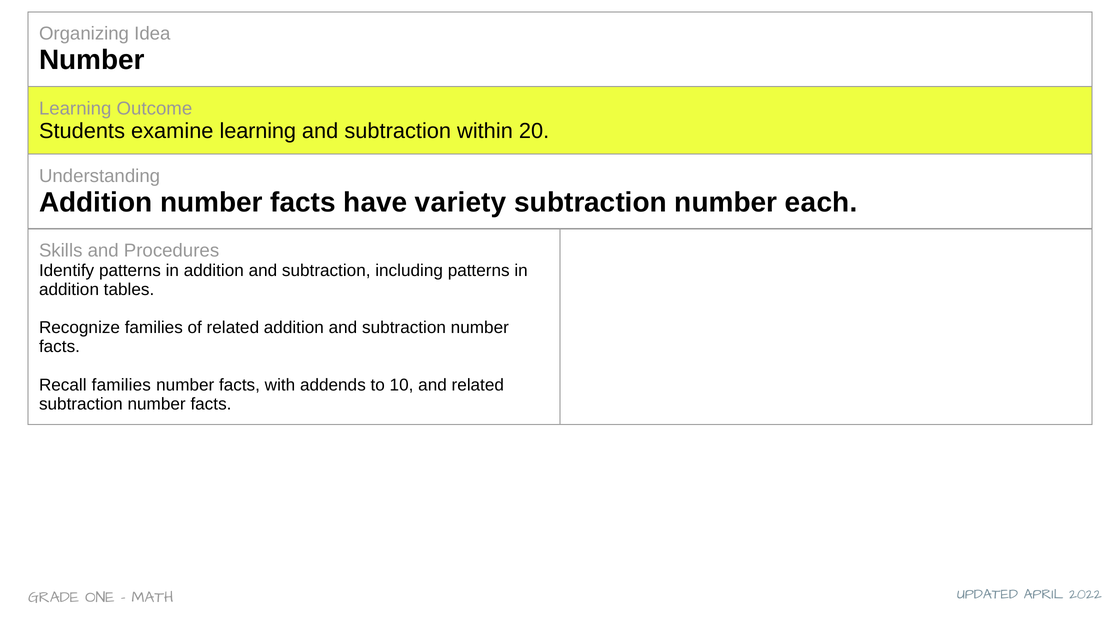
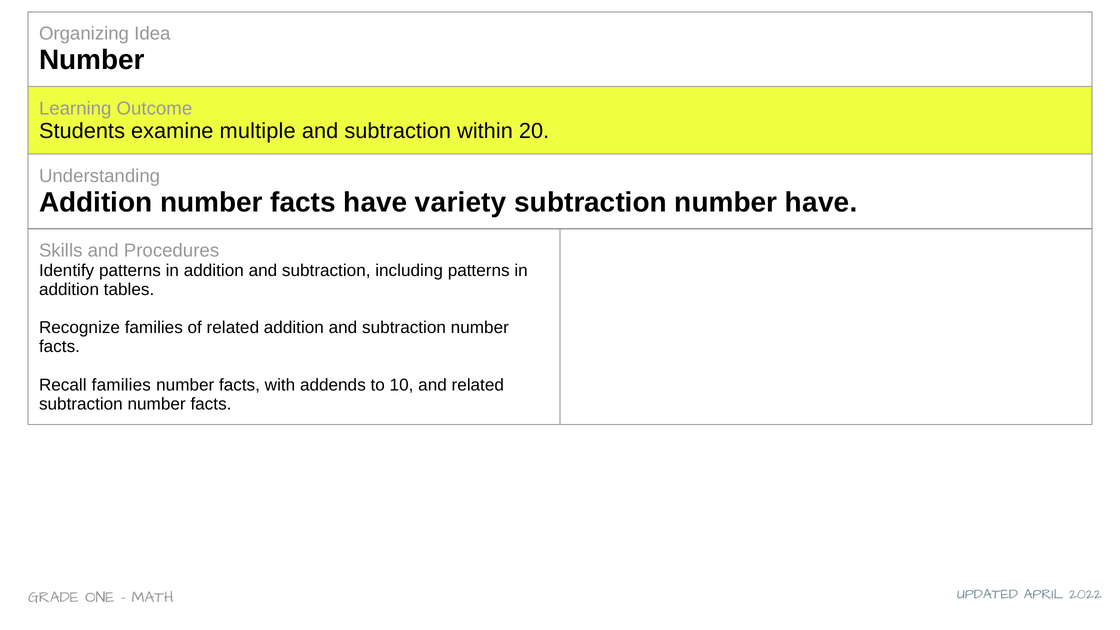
examine learning: learning -> multiple (258, 131)
number each: each -> have (821, 202)
